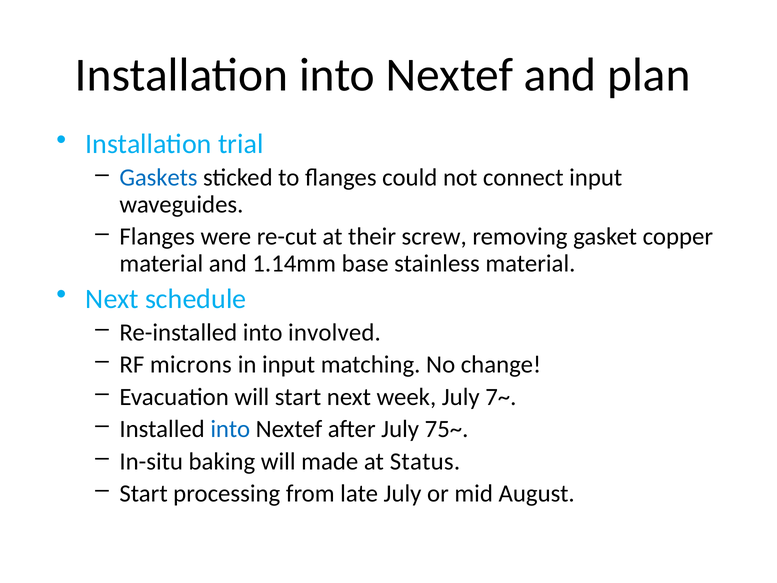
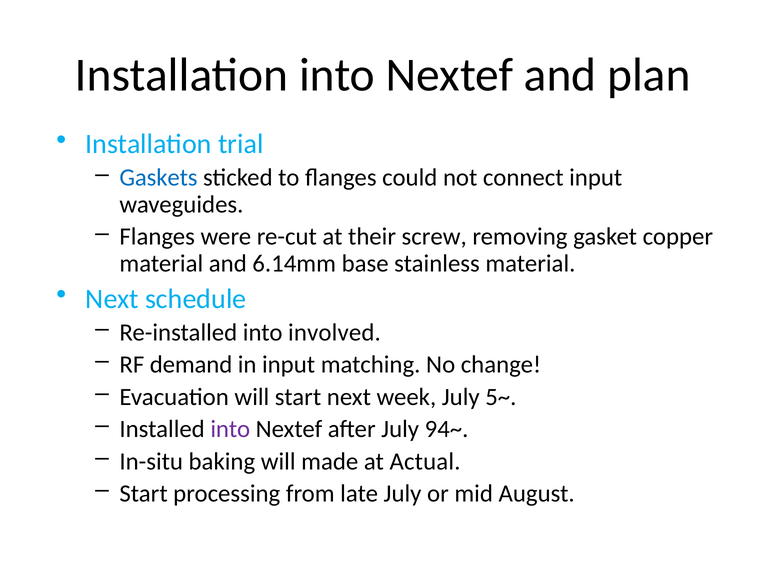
1.14mm: 1.14mm -> 6.14mm (294, 263)
microns: microns -> demand (191, 364)
7~: 7~ -> 5~ (501, 397)
into colour: blue -> purple (230, 429)
75~: 75~ -> 94~ (447, 429)
Status: Status -> Actual (425, 461)
